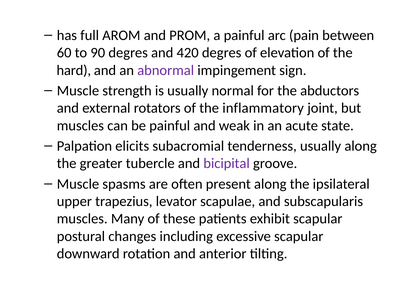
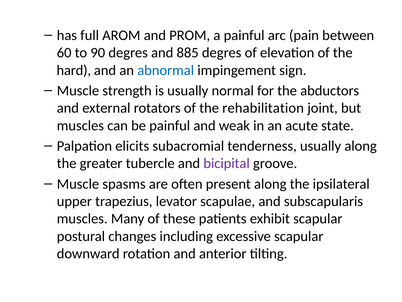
420: 420 -> 885 (188, 53)
abnormal colour: purple -> blue (166, 70)
inflammatory: inflammatory -> rehabilitation (263, 108)
